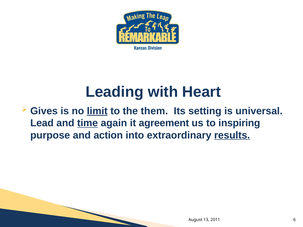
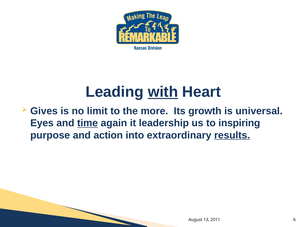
with underline: none -> present (163, 92)
limit underline: present -> none (97, 111)
them: them -> more (154, 111)
setting: setting -> growth (205, 111)
Lead: Lead -> Eyes (42, 123)
agreement: agreement -> leadership (164, 123)
